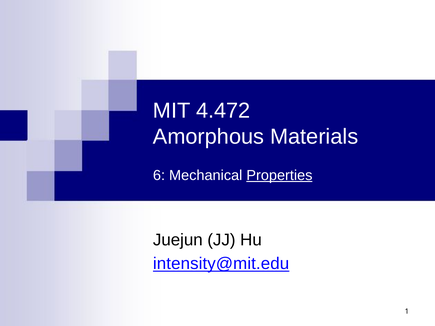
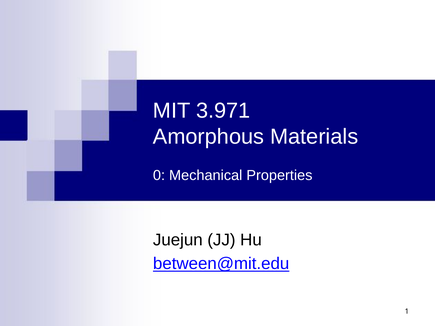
4.472: 4.472 -> 3.971 (223, 111)
6: 6 -> 0 (159, 175)
Properties underline: present -> none (279, 175)
intensity@mit.edu: intensity@mit.edu -> between@mit.edu (221, 264)
